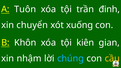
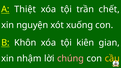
Tuôn: Tuôn -> Thiệt (25, 9)
đinh: đinh -> chết (109, 9)
chuyển: chuyển -> nguyện (32, 25)
chúng colour: light blue -> pink (70, 58)
